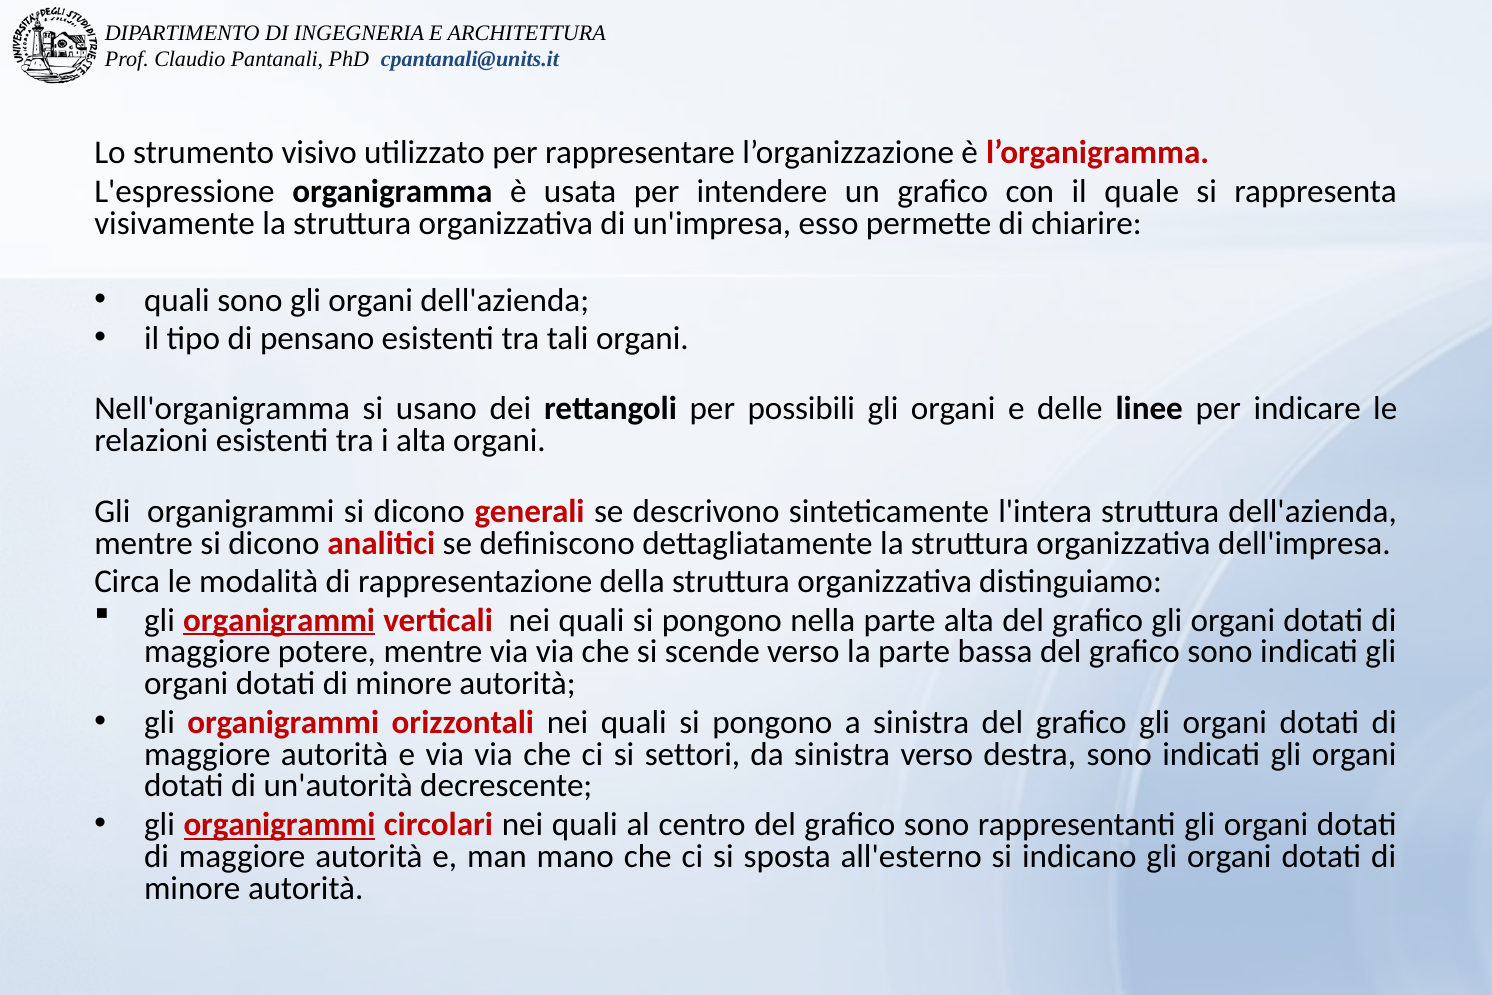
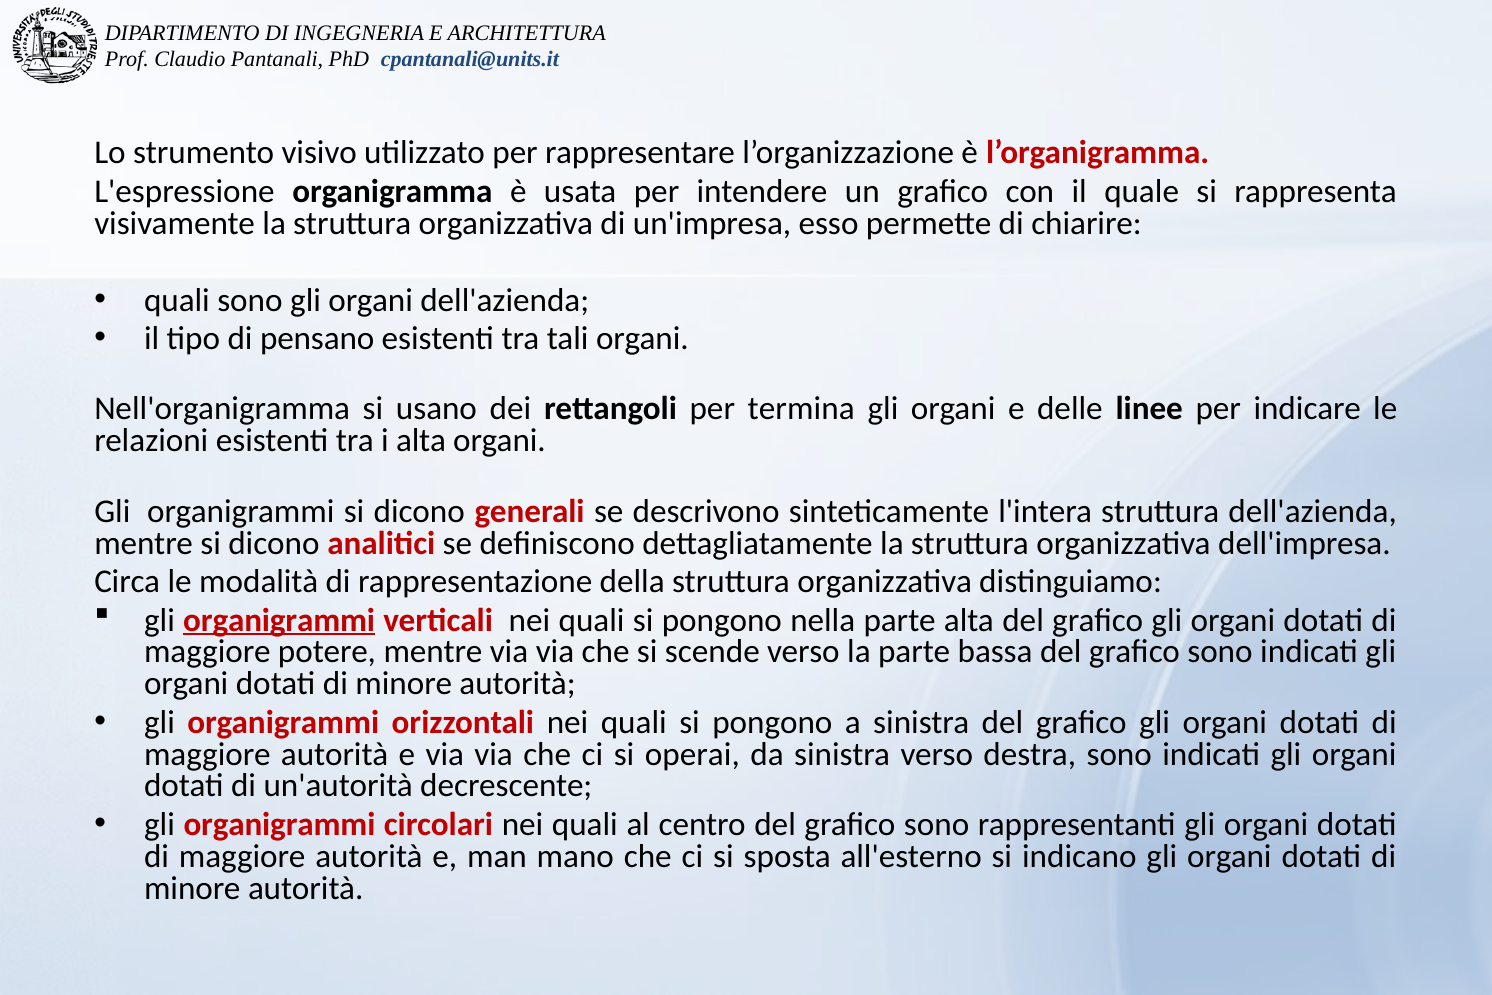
possibili: possibili -> termina (801, 409)
settori: settori -> operai (692, 754)
organigrammi underline: present -> none (279, 824)
